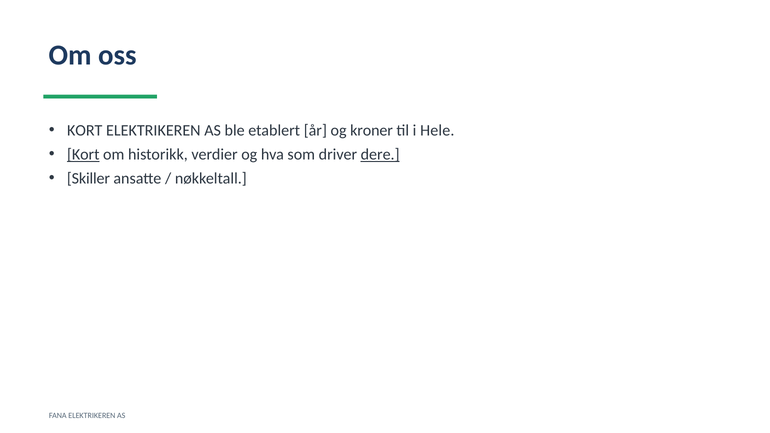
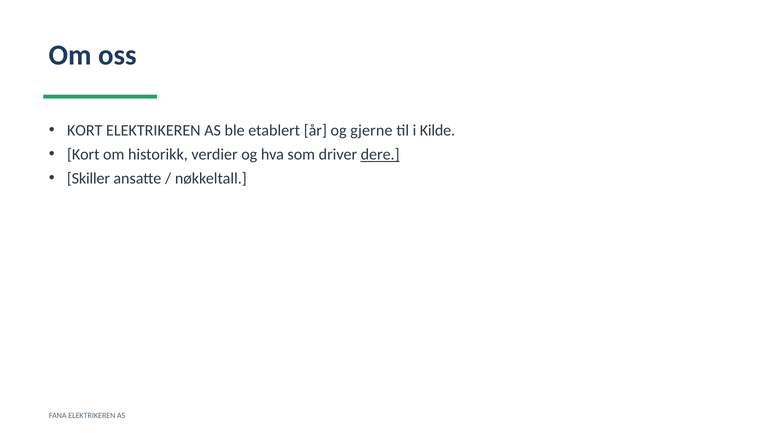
kroner: kroner -> gjerne (371, 130)
Hele: Hele -> Kilde (437, 130)
Kort underline: present -> none (83, 154)
